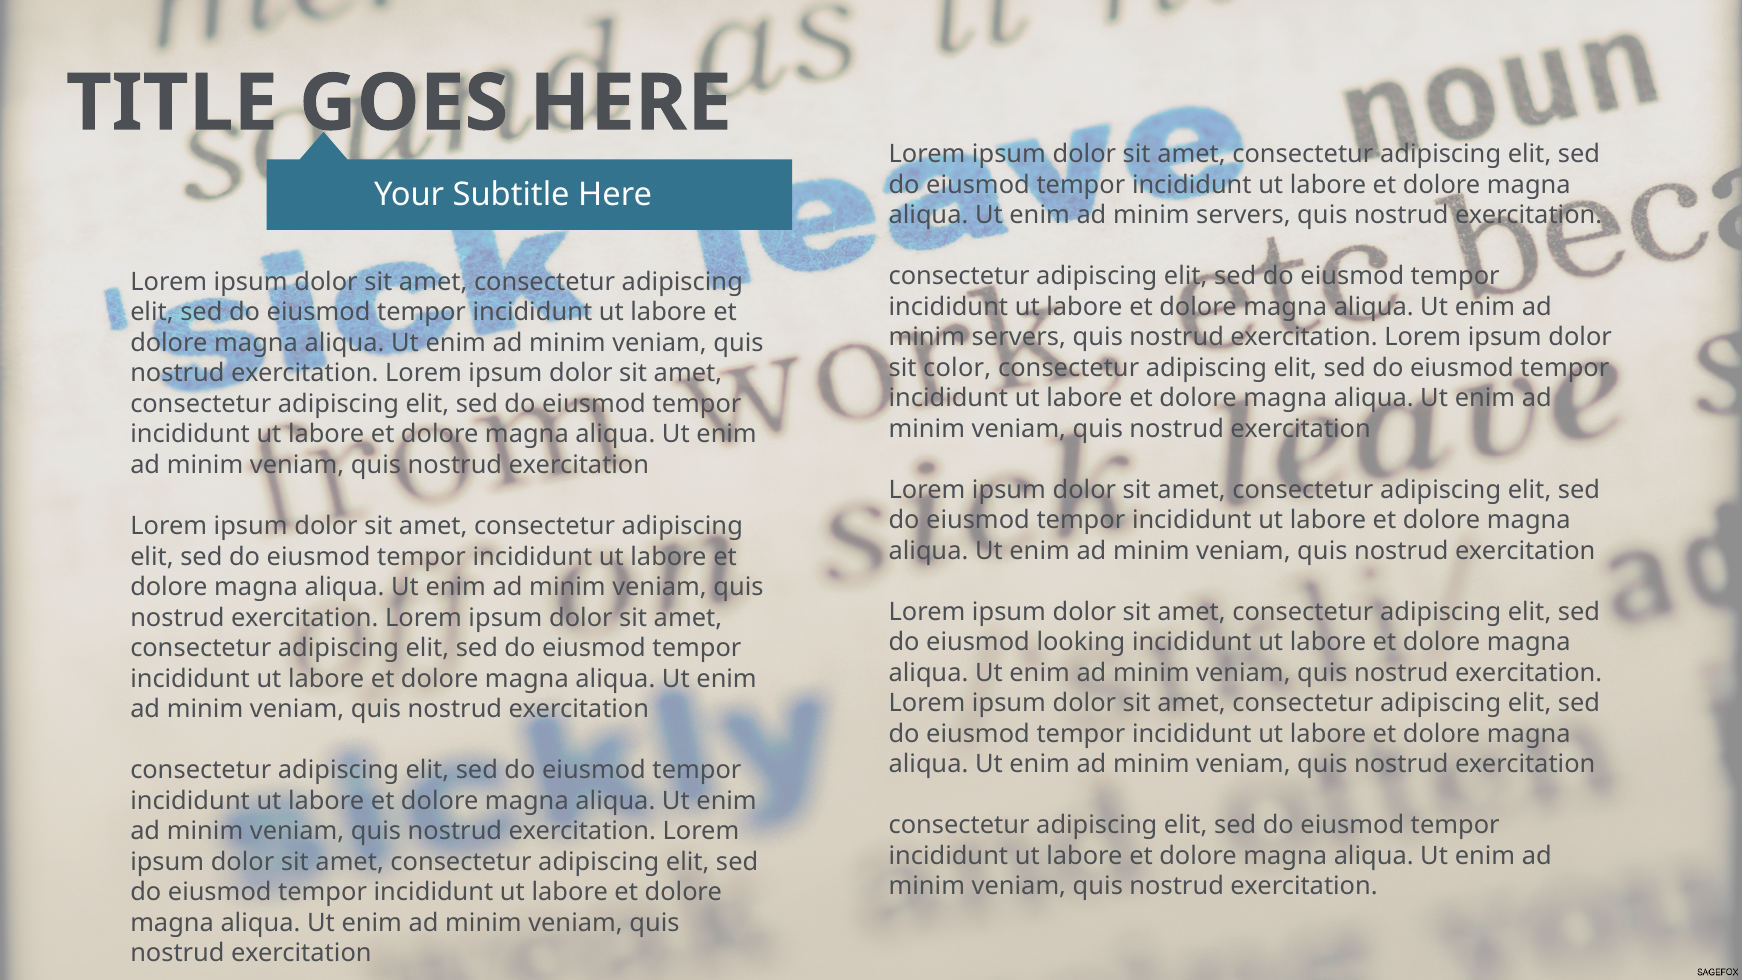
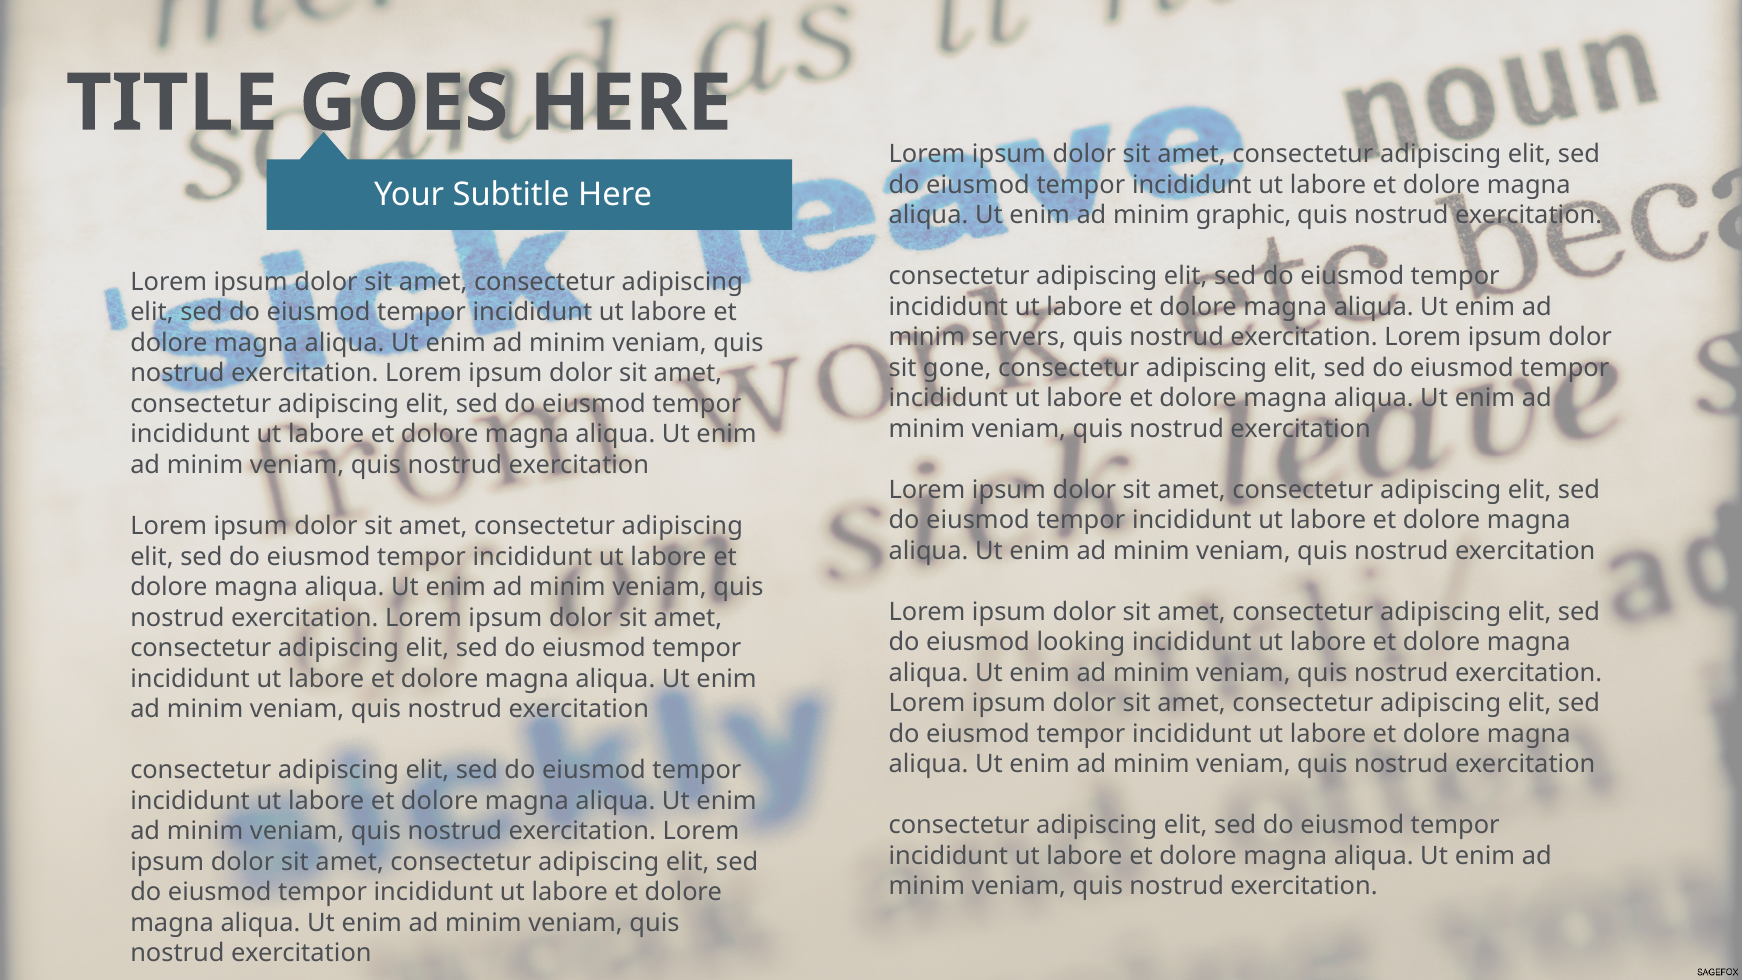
servers: servers -> graphic (1244, 215)
color: color -> gone (957, 368)
